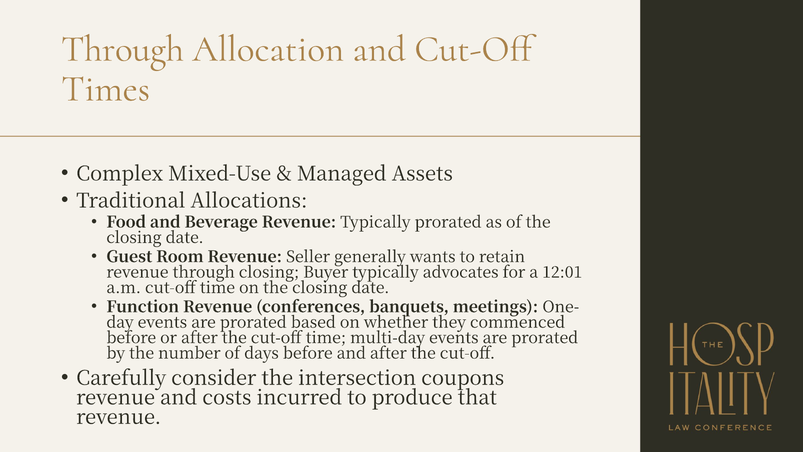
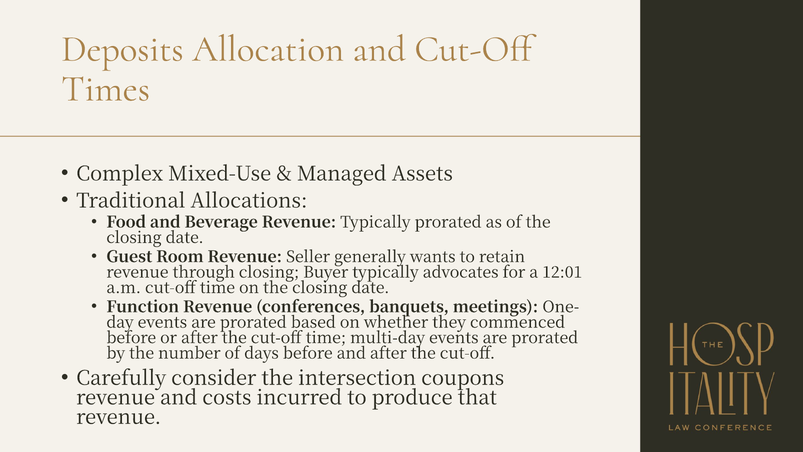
Through: Through -> Deposits (122, 48)
